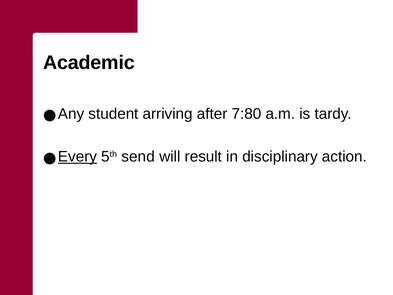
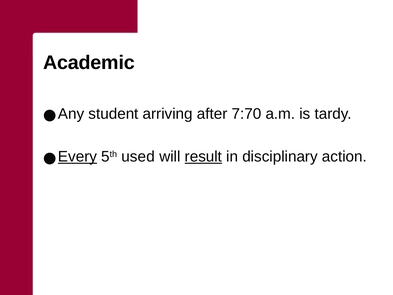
7:80: 7:80 -> 7:70 (246, 114)
send: send -> used (138, 157)
result underline: none -> present (203, 157)
